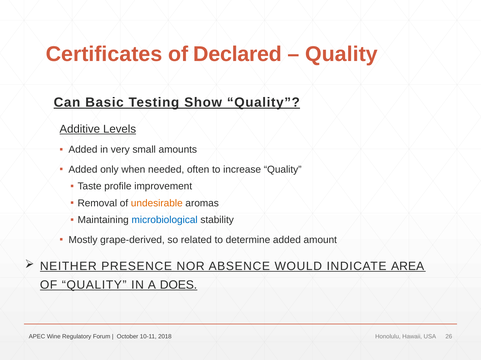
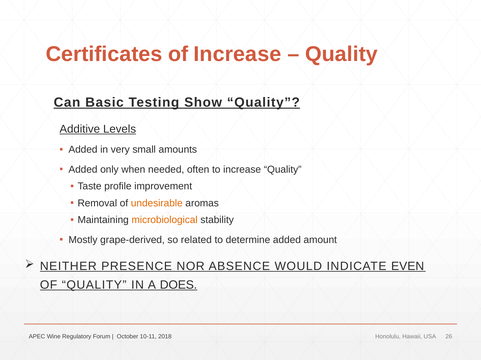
of Declared: Declared -> Increase (237, 54)
microbiological colour: blue -> orange (165, 220)
AREA: AREA -> EVEN (408, 267)
